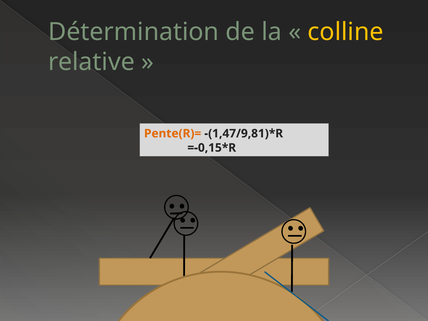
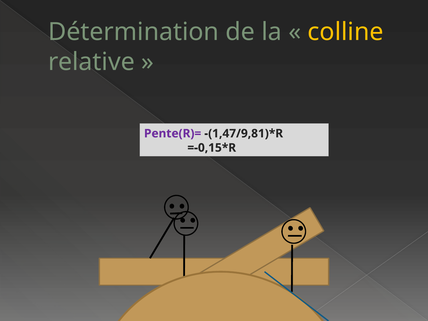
Pente(R)= colour: orange -> purple (173, 133)
